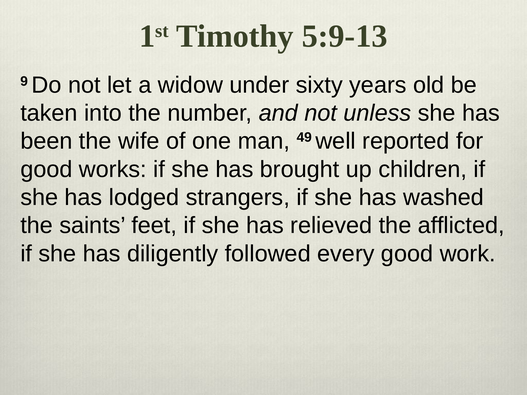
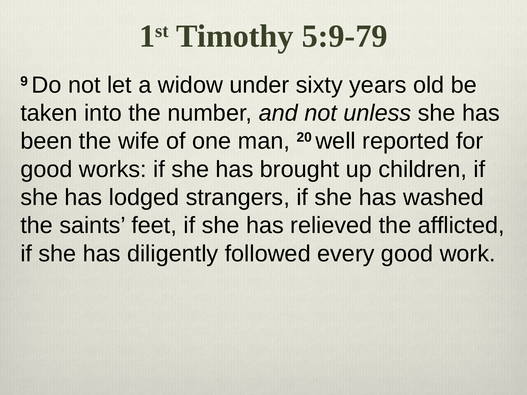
5:9-13: 5:9-13 -> 5:9-79 (345, 36)
49: 49 -> 20 (304, 138)
